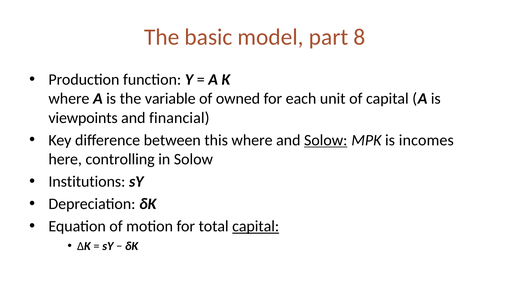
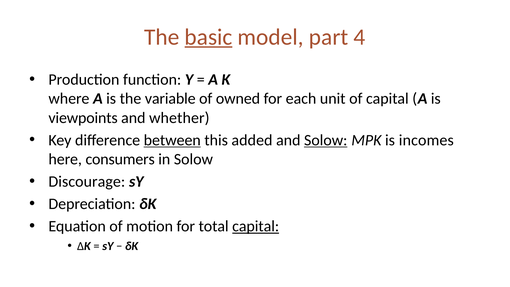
basic underline: none -> present (208, 37)
8: 8 -> 4 (360, 37)
financial: financial -> whether (179, 118)
between underline: none -> present (172, 140)
this where: where -> added (252, 140)
controlling: controlling -> consumers (120, 159)
Institutions: Institutions -> Discourage (87, 182)
